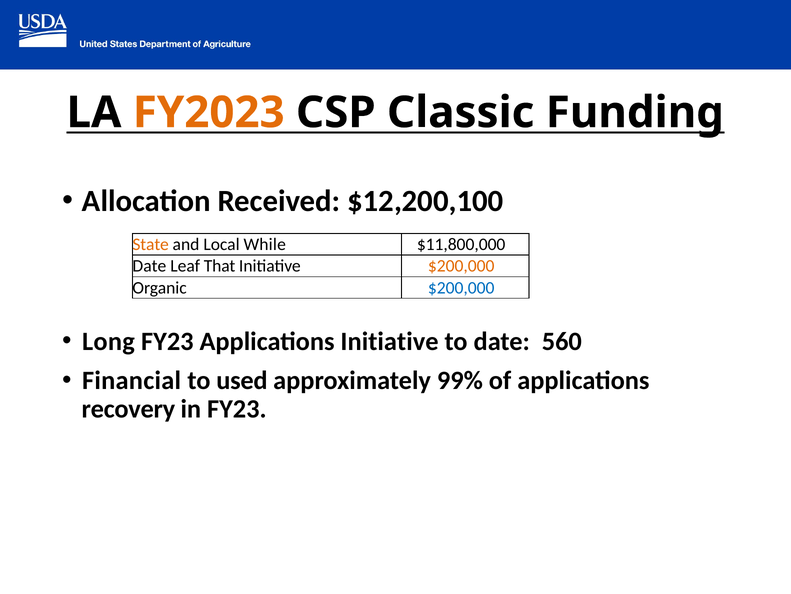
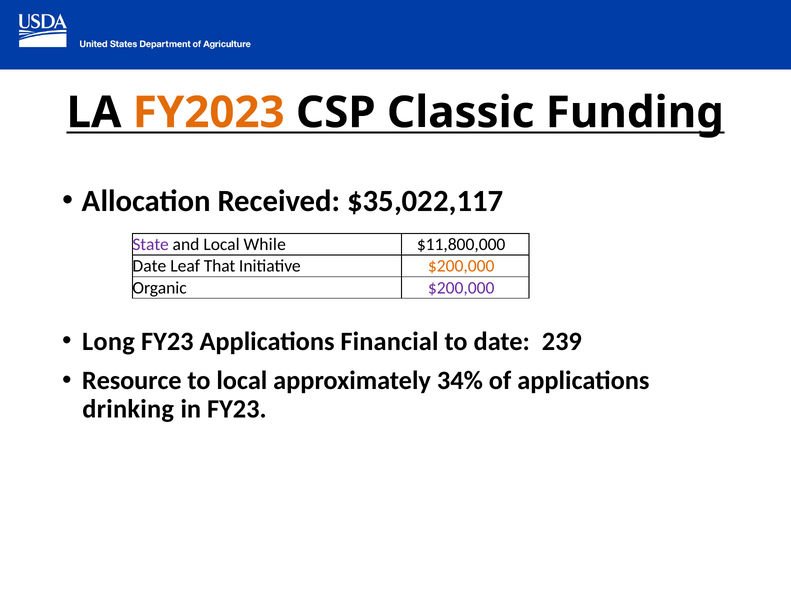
$12,200,100: $12,200,100 -> $35,022,117 (425, 201)
State colour: orange -> purple (151, 244)
$200,000 colour: blue -> purple (461, 287)
Applications Initiative: Initiative -> Financial (389, 341)
560: 560 -> 239 (562, 341)
Financial: Financial -> Resource (132, 380)
to used: used -> local (242, 380)
99%: 99% -> 34% (460, 380)
recovery: recovery -> drinking (128, 409)
